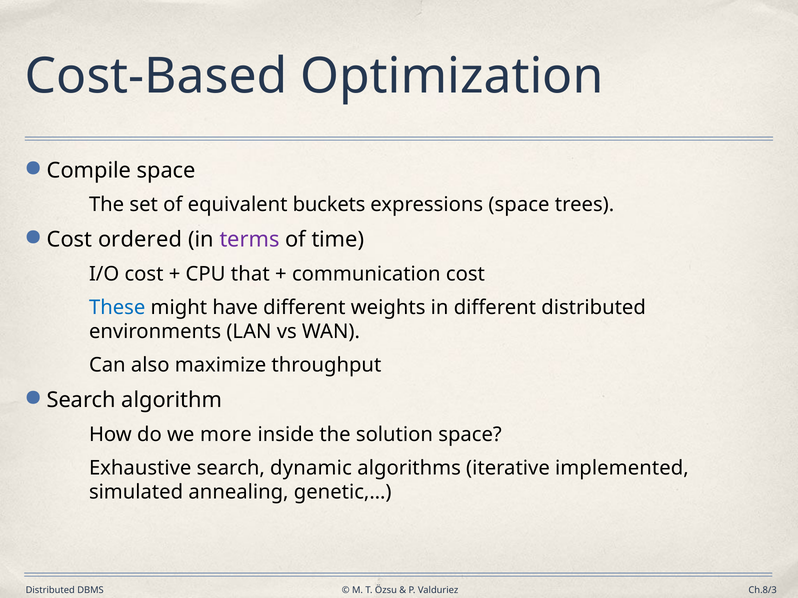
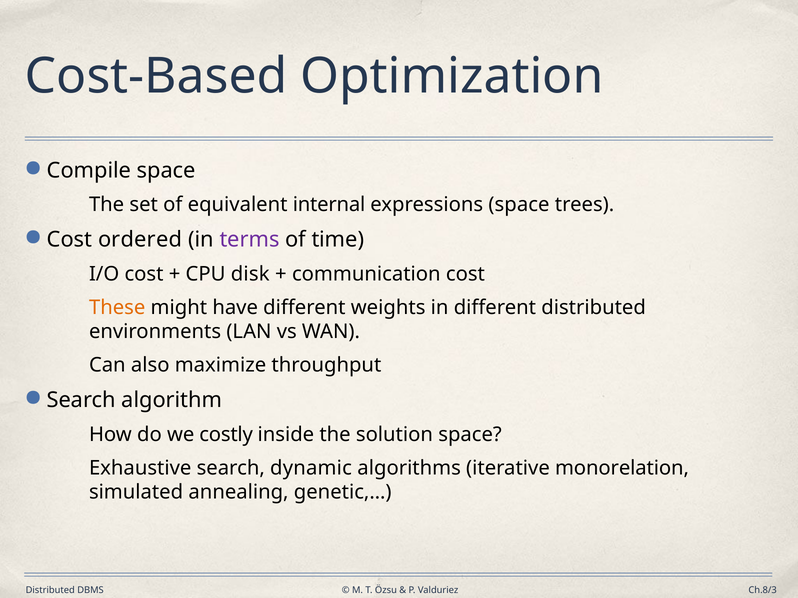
buckets: buckets -> internal (329, 205)
that: that -> disk (250, 274)
These colour: blue -> orange (117, 308)
more: more -> costly (226, 435)
implemented: implemented -> monorelation (622, 468)
